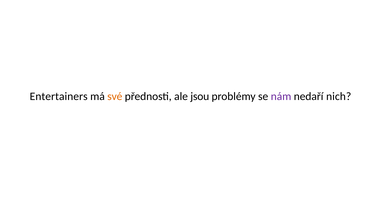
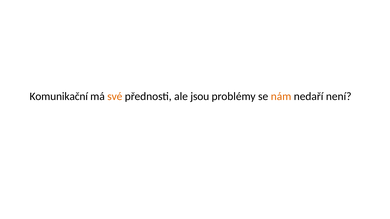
Entertainers: Entertainers -> Komunikační (59, 97)
nám colour: purple -> orange (281, 97)
nich: nich -> není (339, 97)
